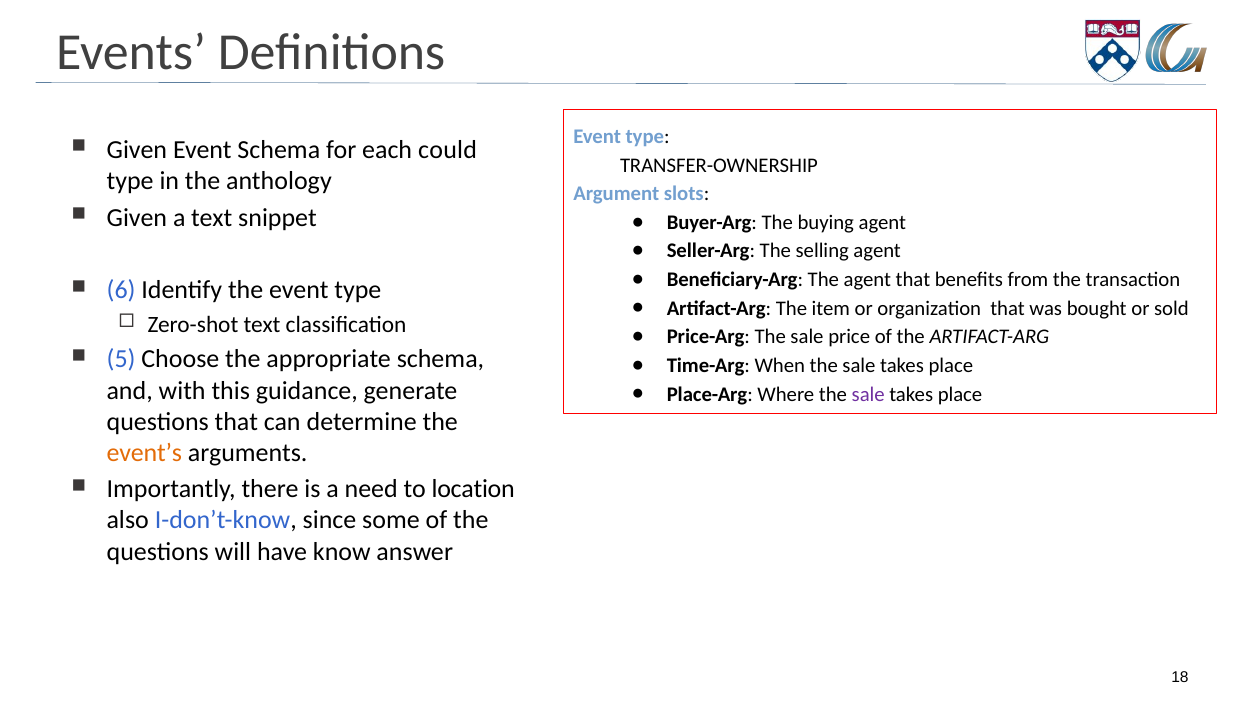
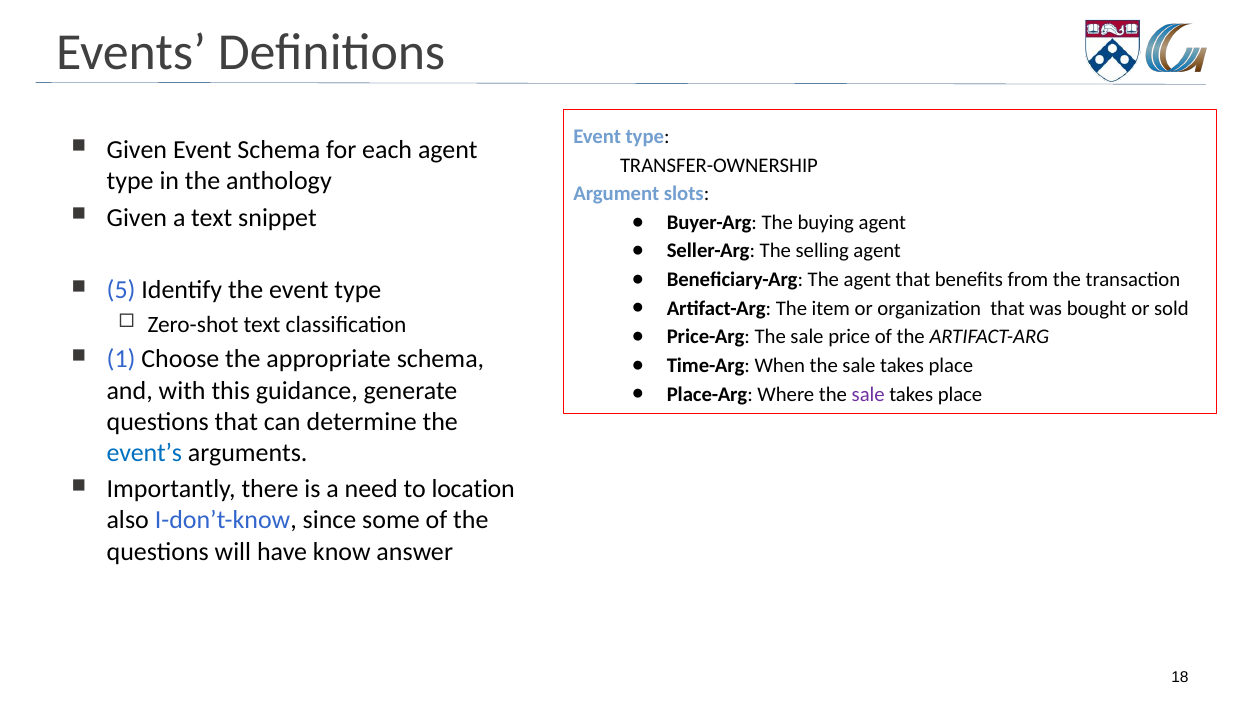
each could: could -> agent (448, 150)
6: 6 -> 5 (121, 290)
5: 5 -> 1 (121, 359)
event’s colour: orange -> blue (144, 453)
